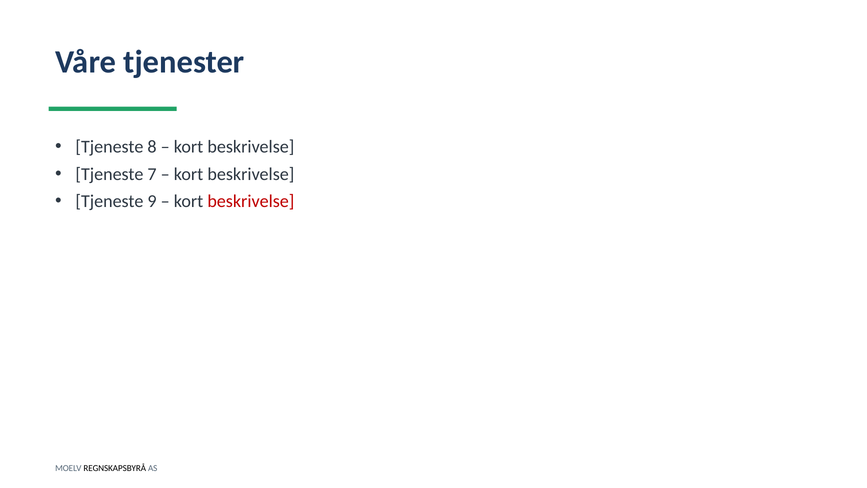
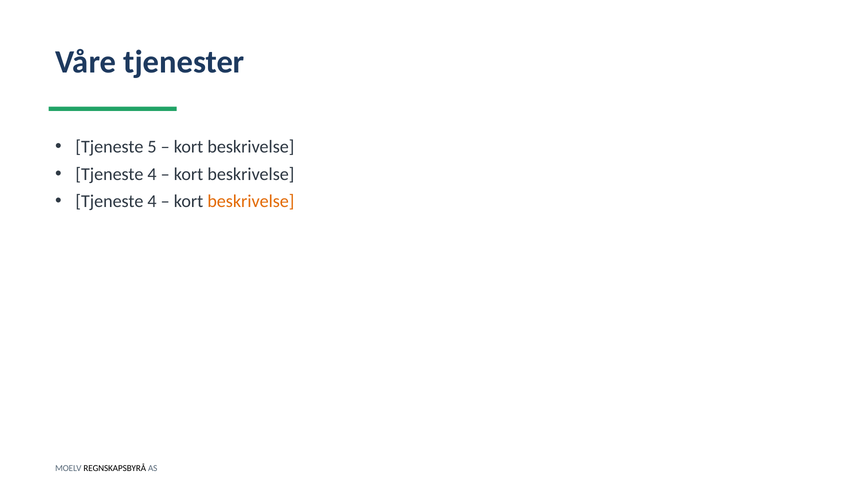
8: 8 -> 5 (152, 147)
7: 7 -> 4 (152, 174)
9: 9 -> 4 (152, 201)
beskrivelse colour: red -> orange (251, 201)
